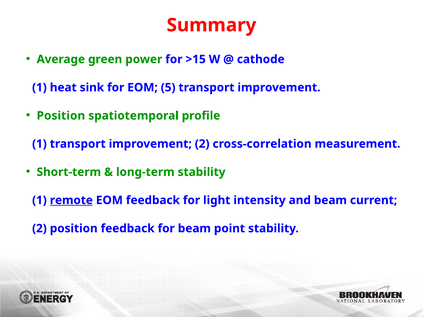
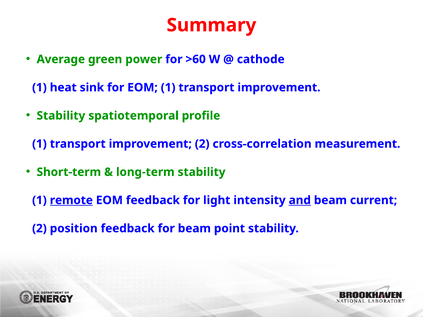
>15: >15 -> >60 (196, 59)
EOM 5: 5 -> 1 (168, 88)
Position: Position -> Stability (61, 116)
and underline: none -> present (300, 200)
